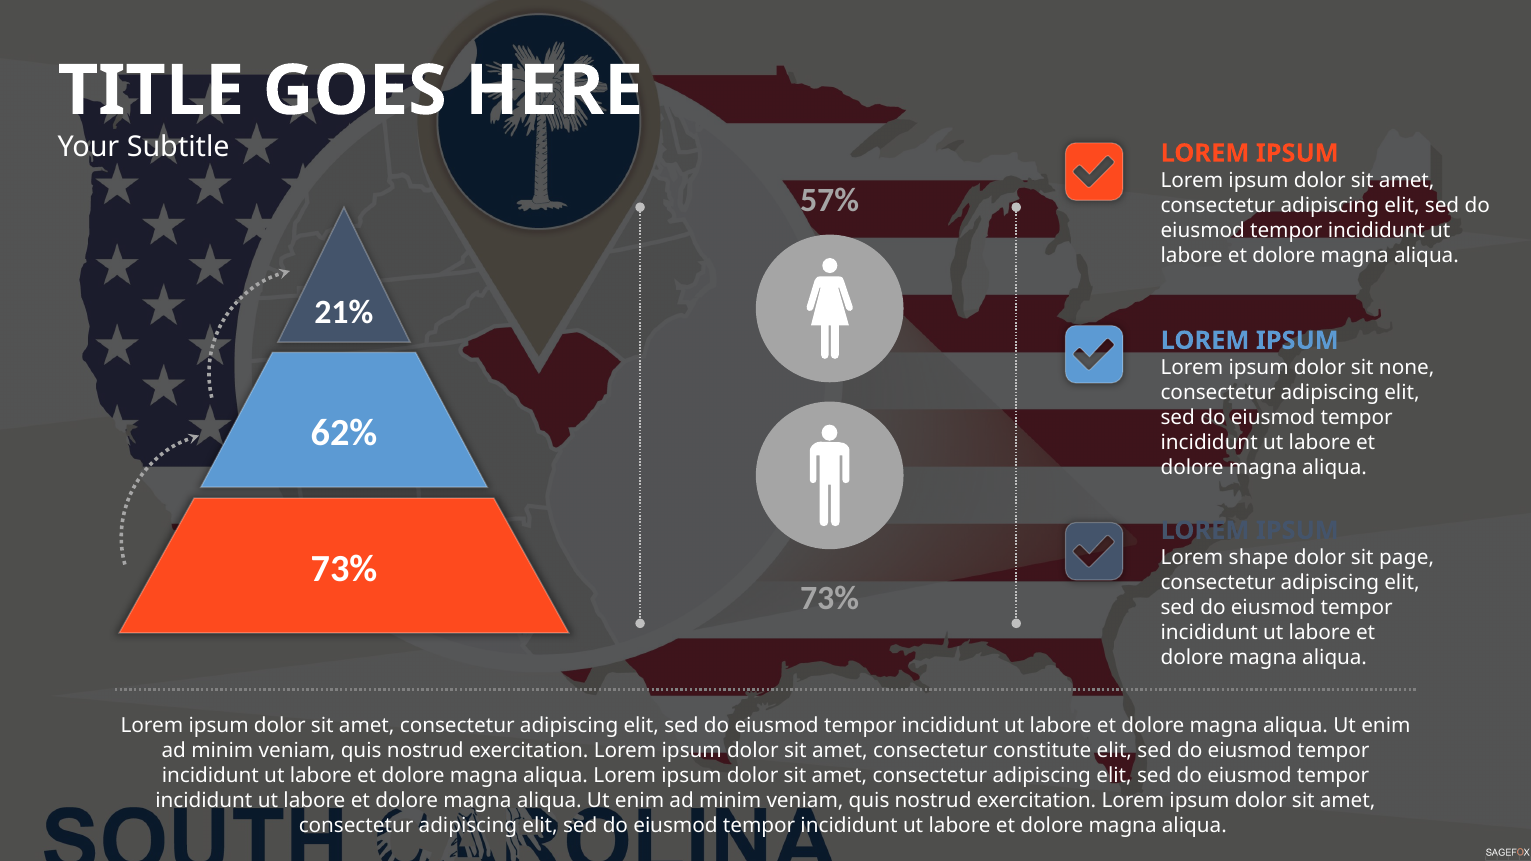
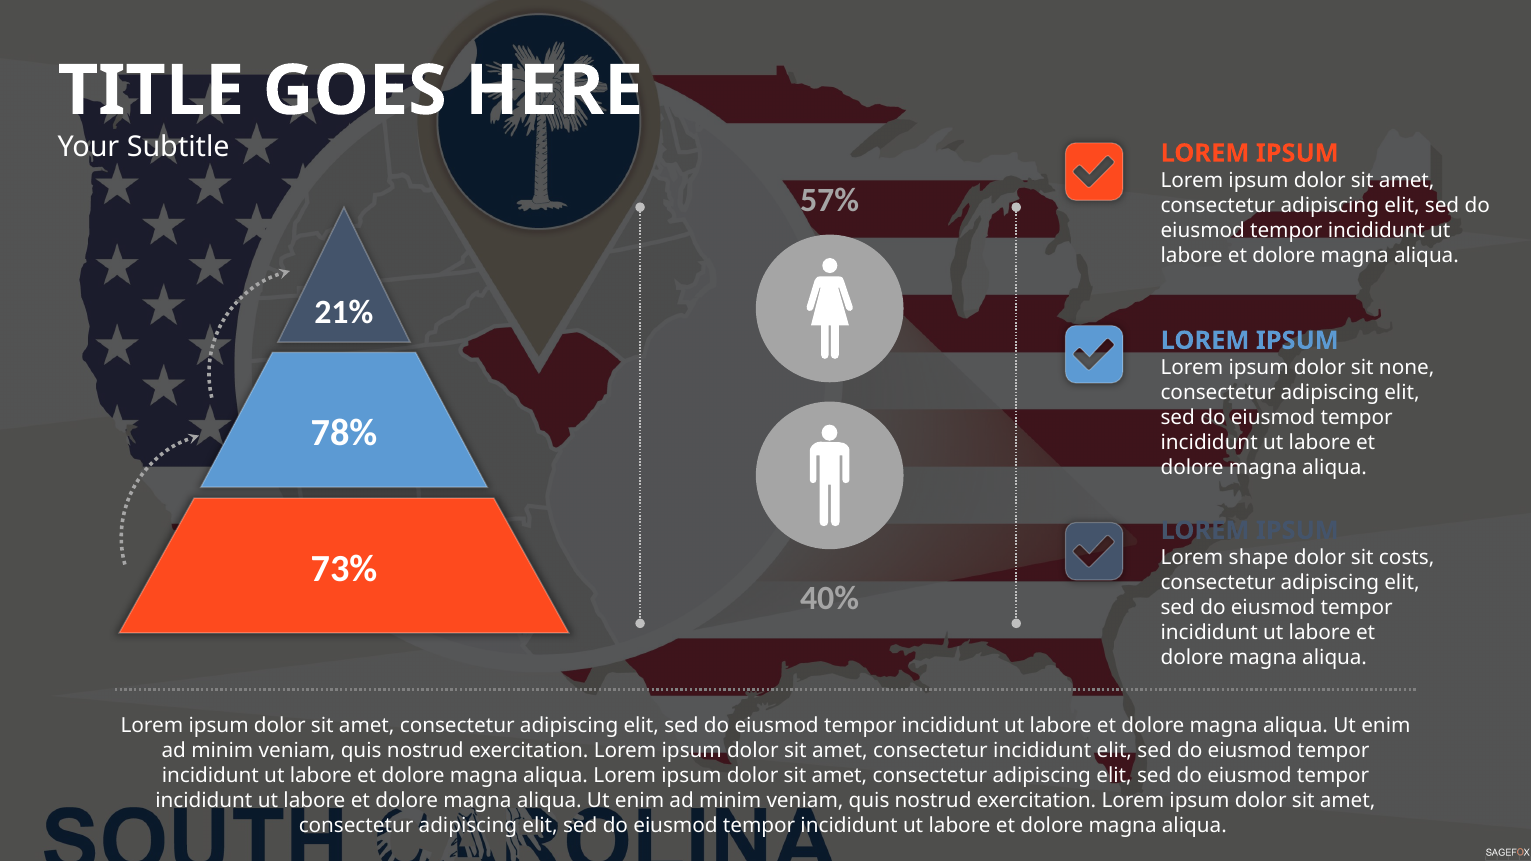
62%: 62% -> 78% (344, 433)
page: page -> costs (1407, 558)
73%: 73% -> 40% (830, 598)
consectetur constitute: constitute -> incididunt (1042, 751)
